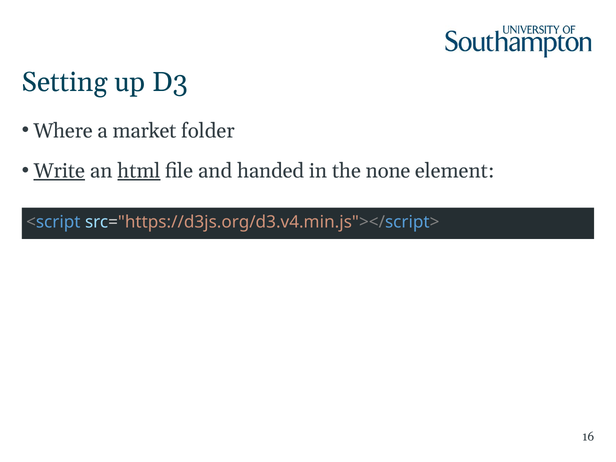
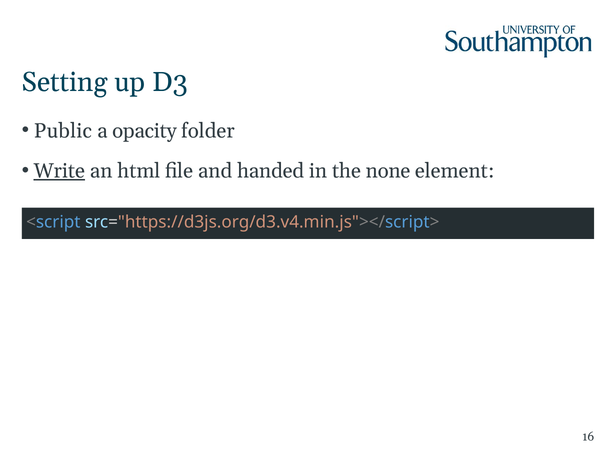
Where: Where -> Public (63, 131)
market: market -> opacity (144, 131)
html underline: present -> none (139, 171)
